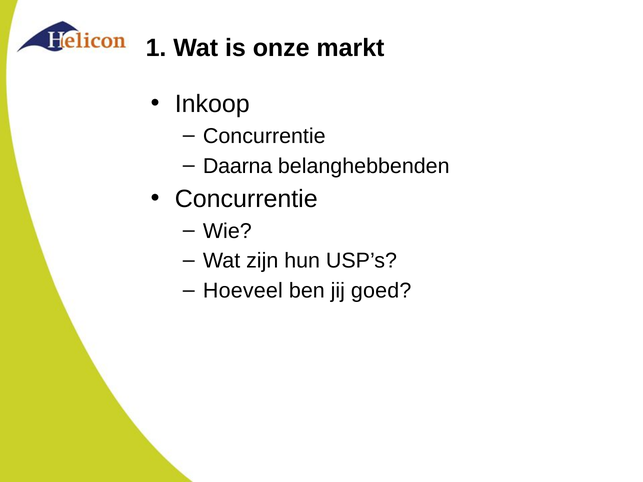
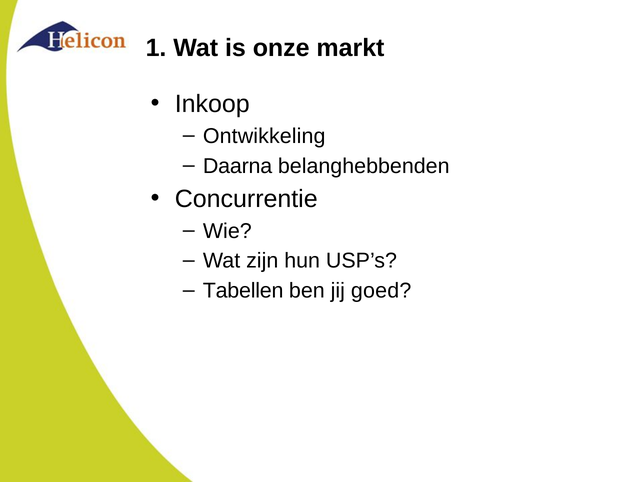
Concurrentie: Concurrentie -> Ontwikkeling (264, 136)
Hoeveel: Hoeveel -> Tabellen (243, 291)
